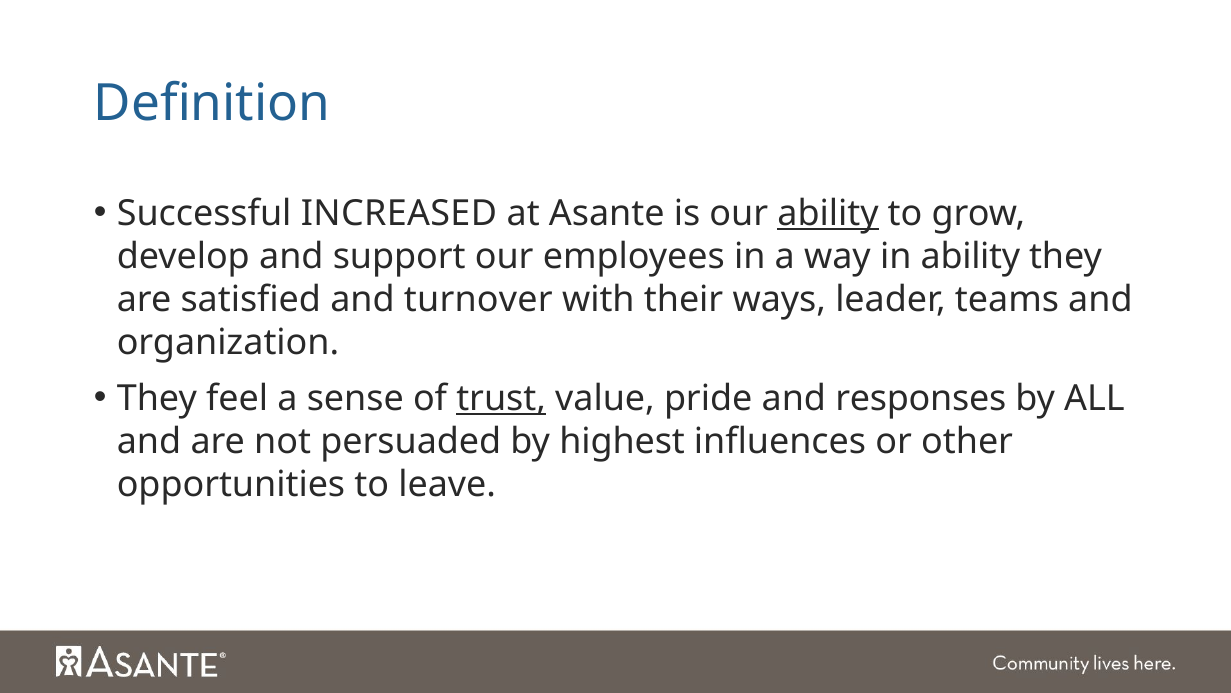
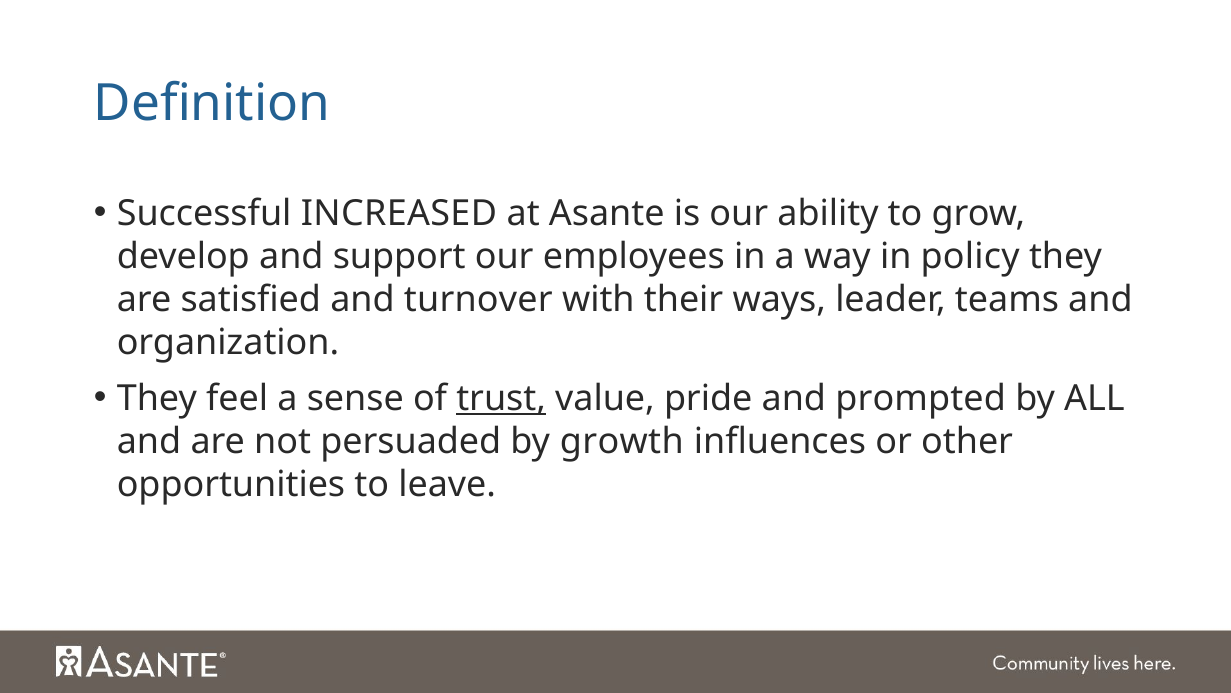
ability underline: present -> none (828, 213)
in ability: ability -> policy (970, 256)
responses: responses -> prompted (921, 398)
highest: highest -> growth (622, 441)
